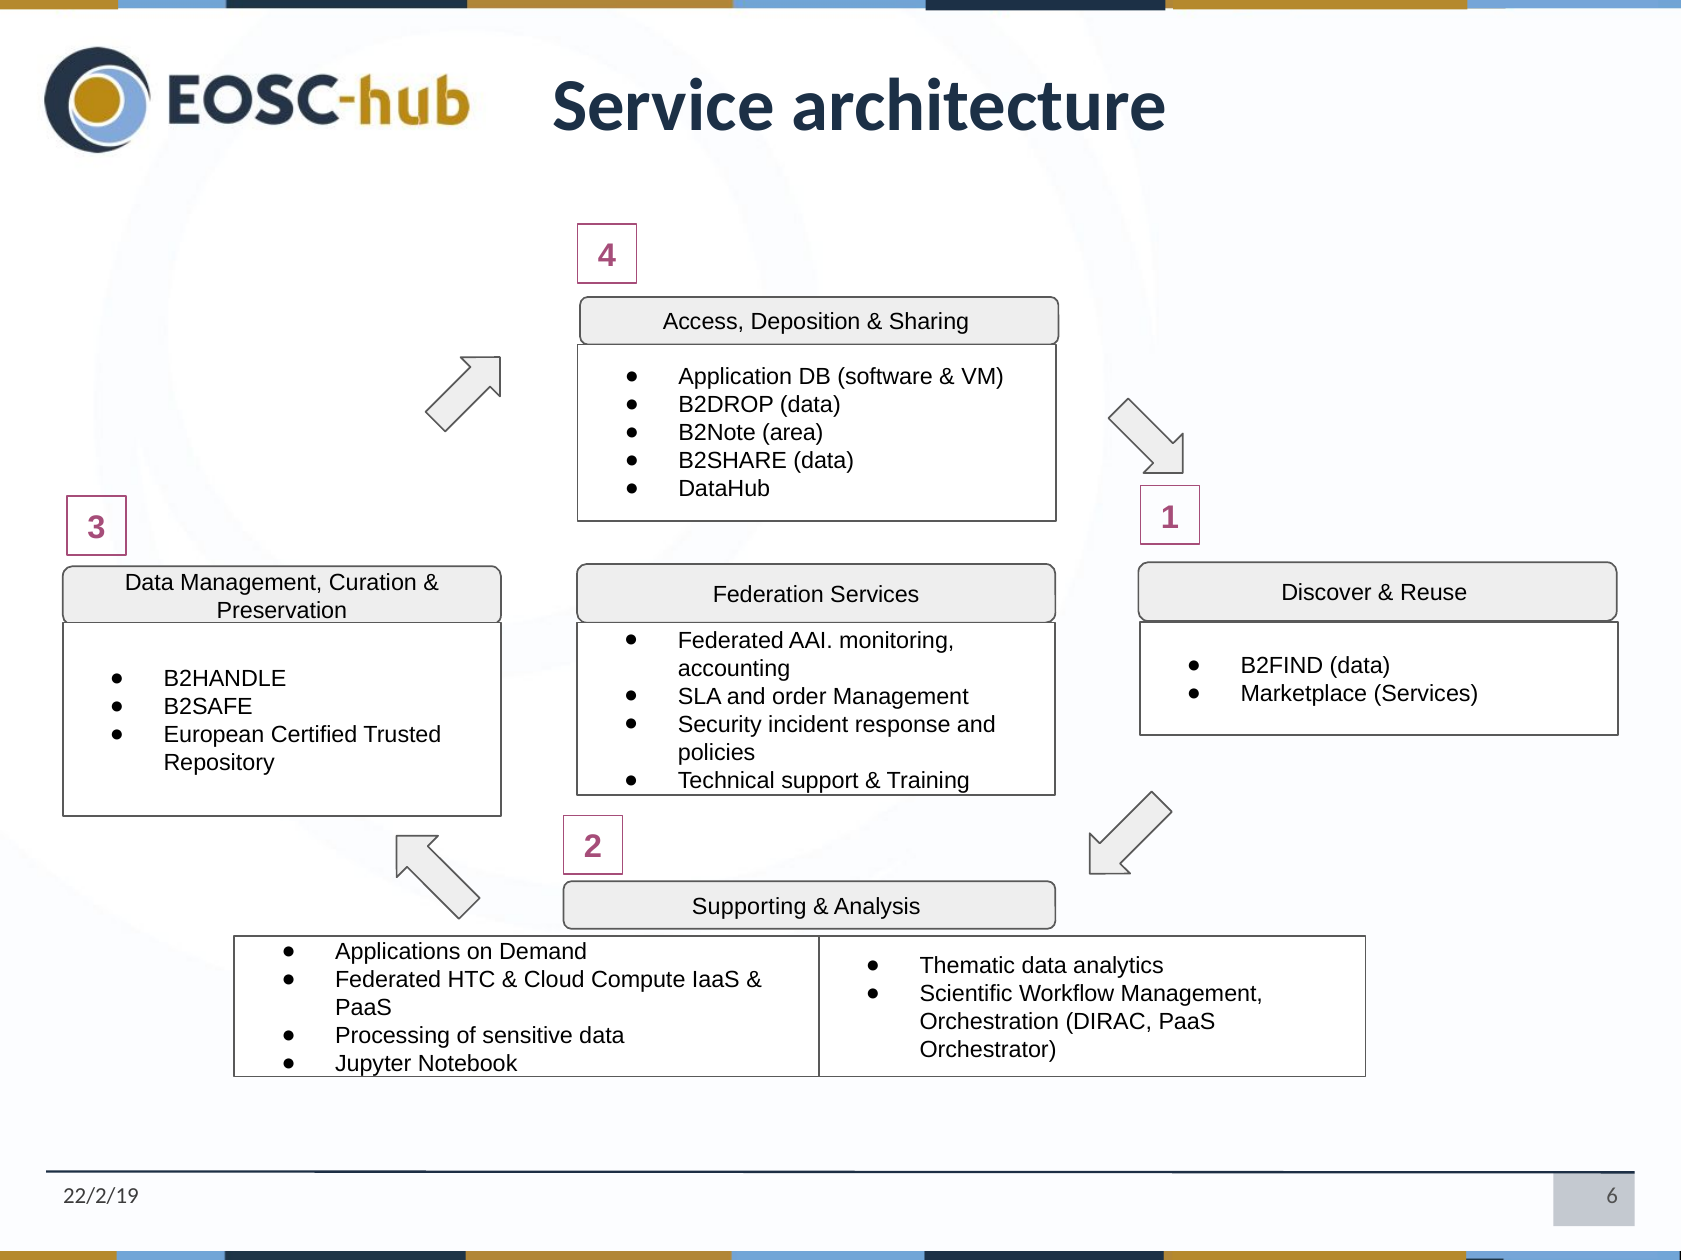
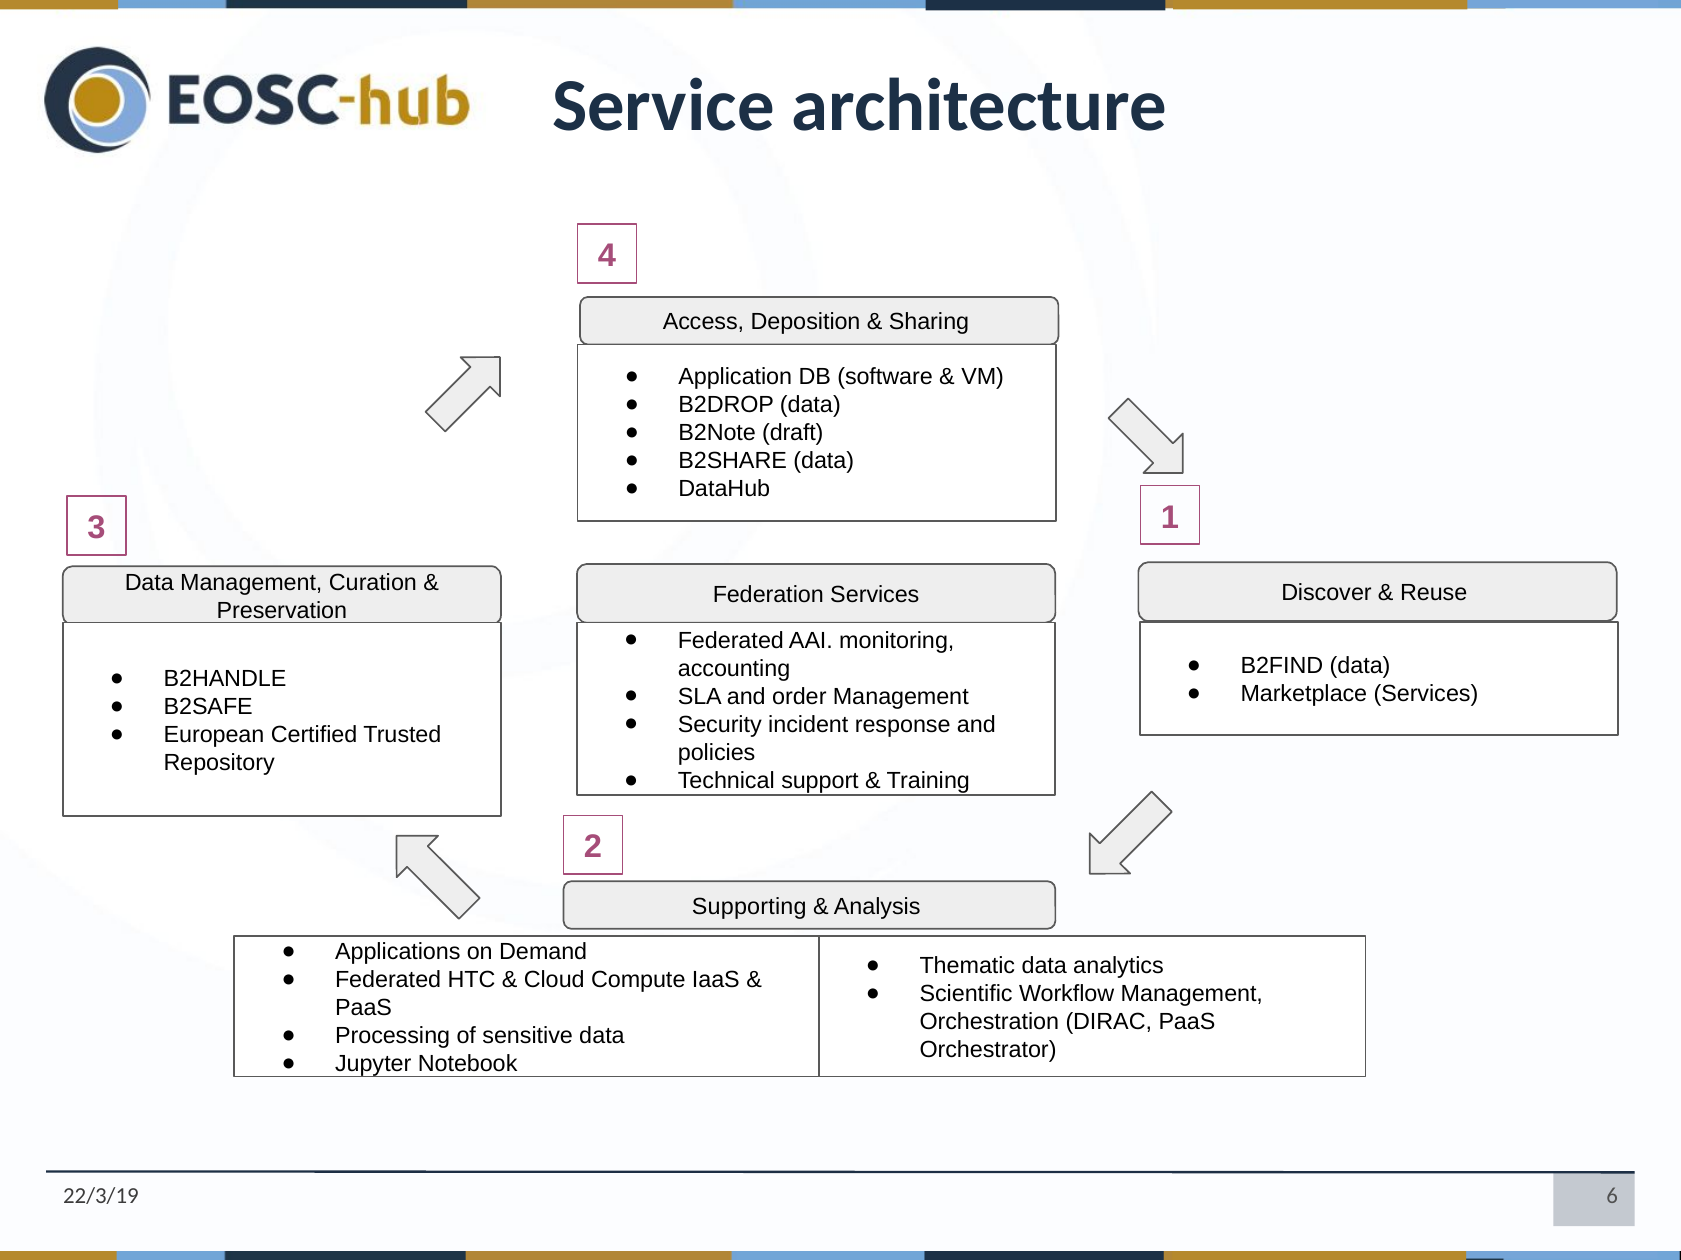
area: area -> draft (793, 433)
22/2/19: 22/2/19 -> 22/3/19 (101, 1197)
